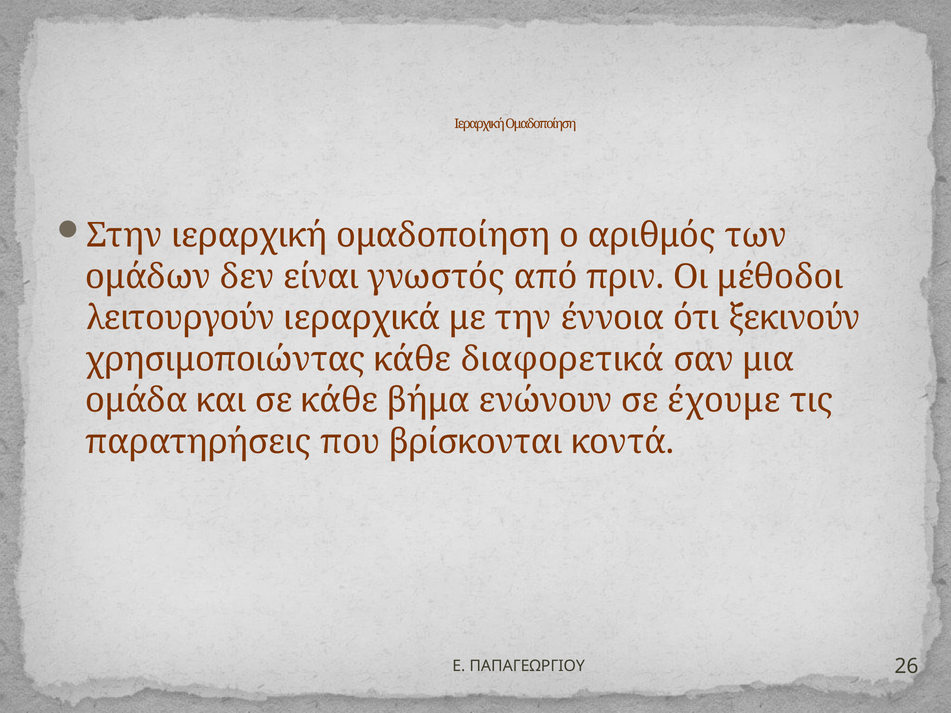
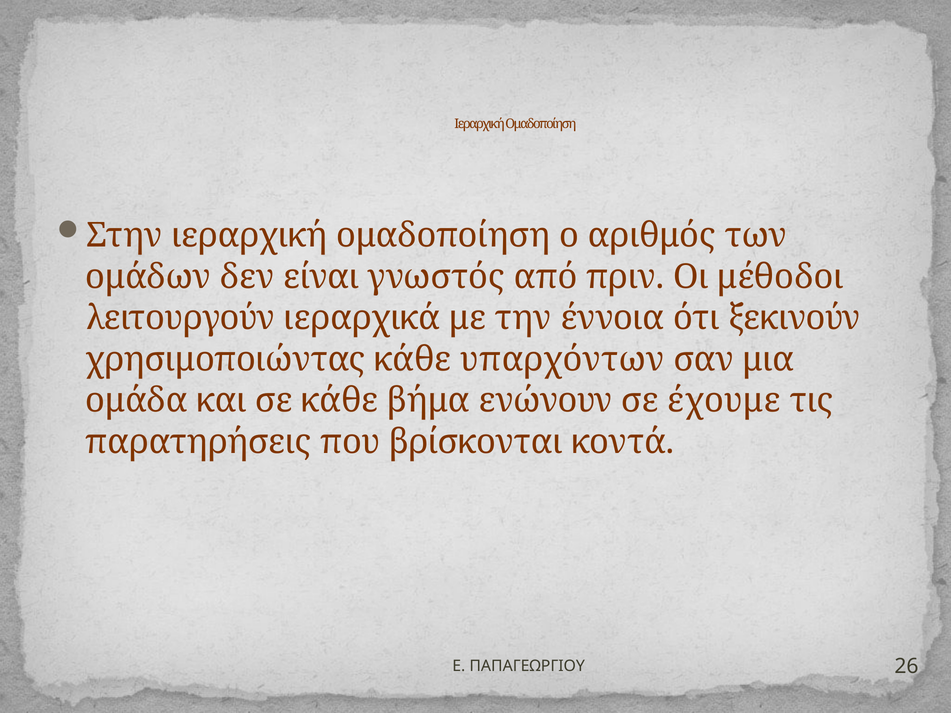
διαφορετικά: διαφορετικά -> υπαρχόντων (562, 359)
